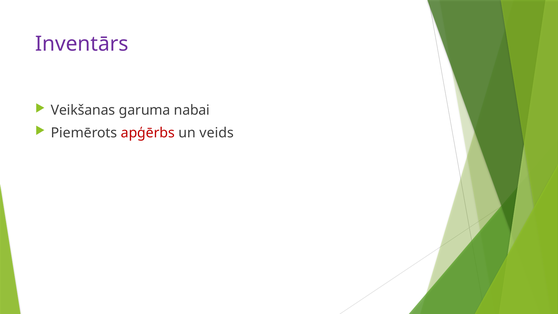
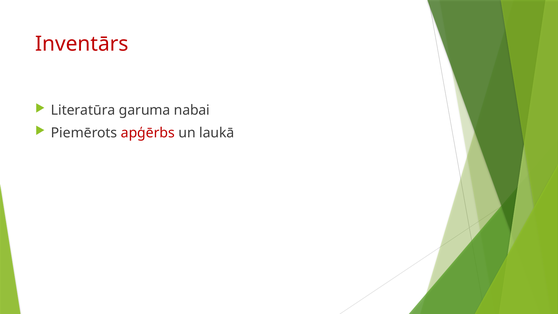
Inventārs colour: purple -> red (82, 44)
Veikšanas: Veikšanas -> Literatūra (83, 110)
veids: veids -> laukā (217, 133)
